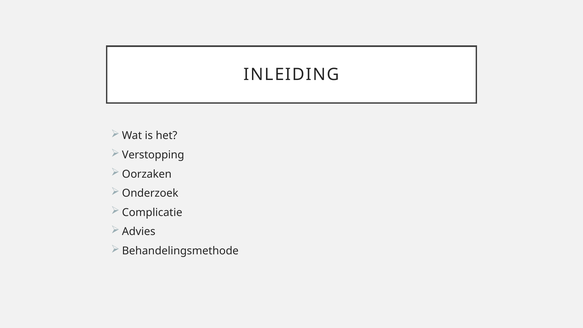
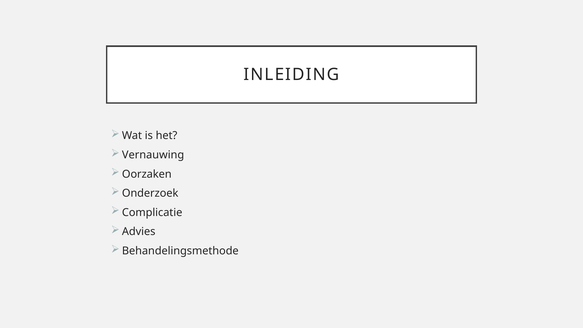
Verstopping: Verstopping -> Vernauwing (153, 155)
